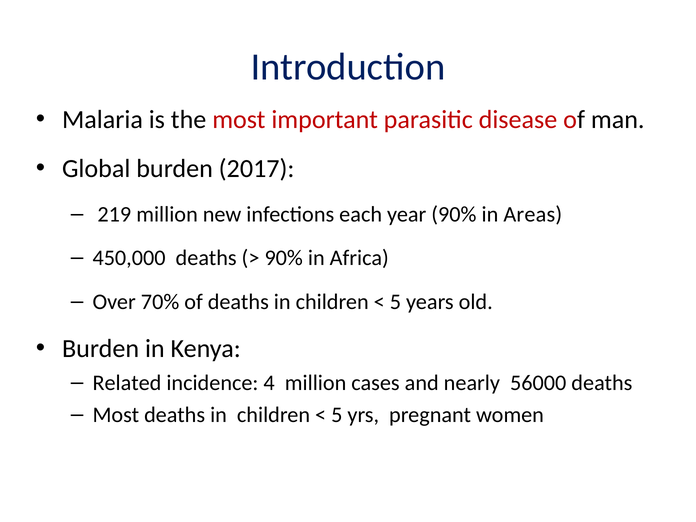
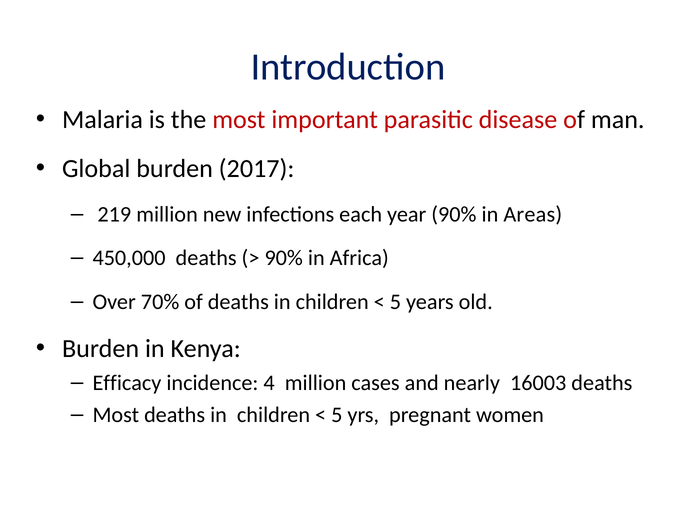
Related: Related -> Efficacy (127, 383)
56000: 56000 -> 16003 (538, 383)
